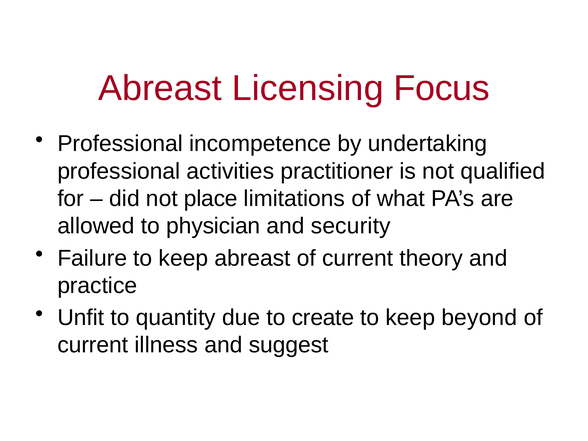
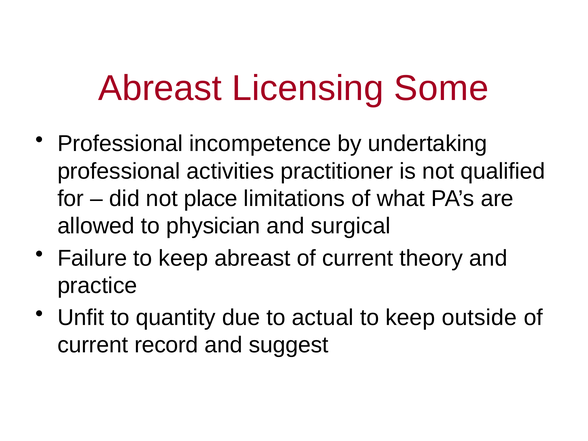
Focus: Focus -> Some (441, 88)
security: security -> surgical (351, 226)
create: create -> actual (323, 318)
beyond: beyond -> outside (479, 318)
illness: illness -> record (166, 345)
